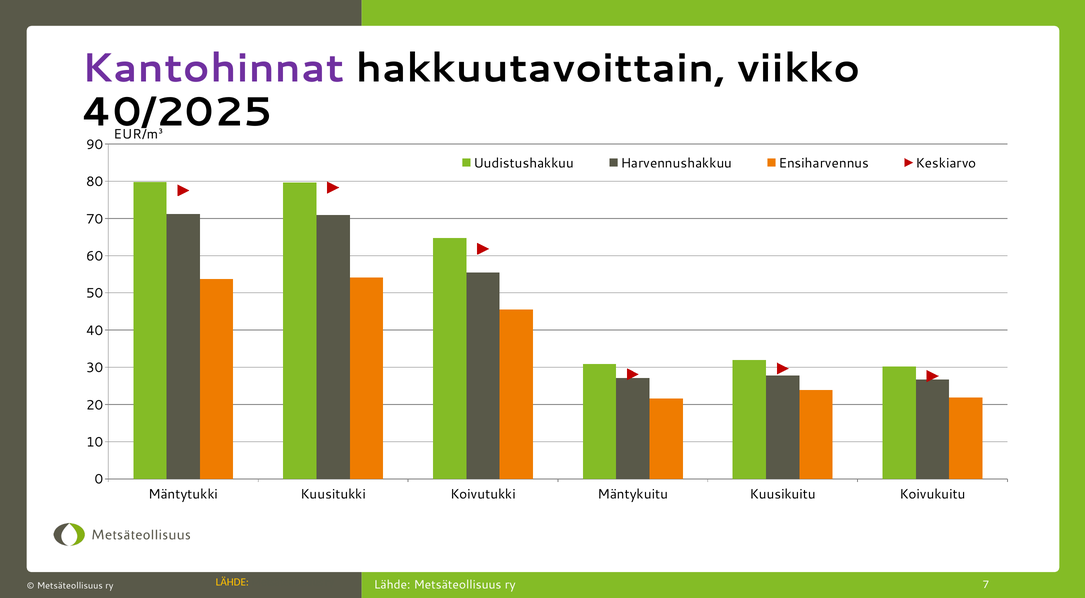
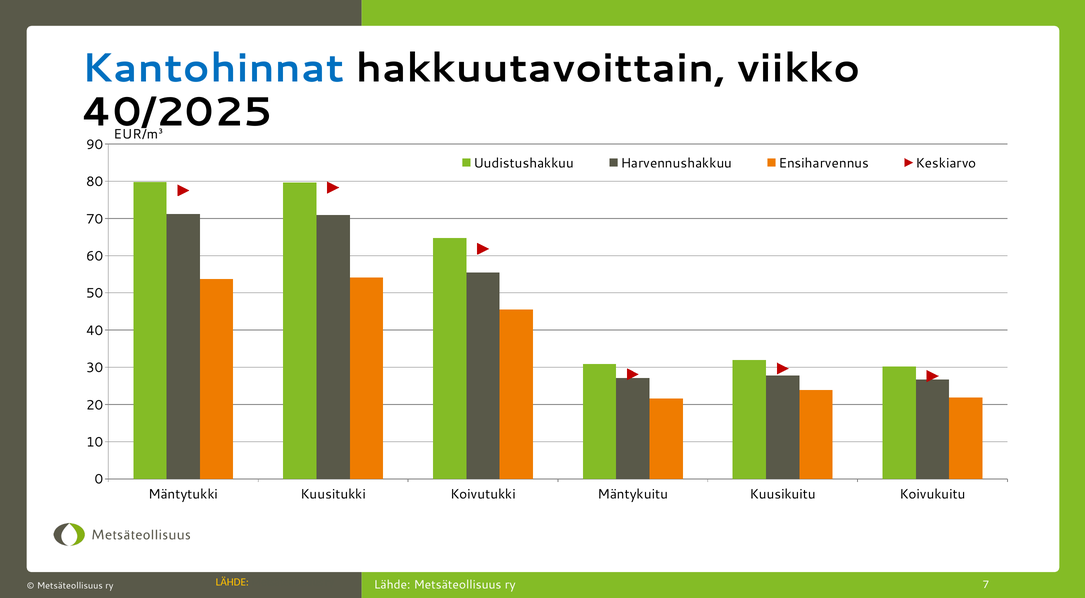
Kantohinnat colour: purple -> blue (213, 68)
